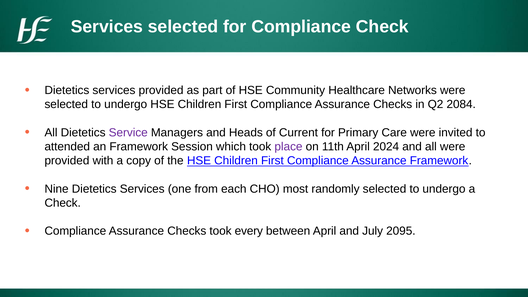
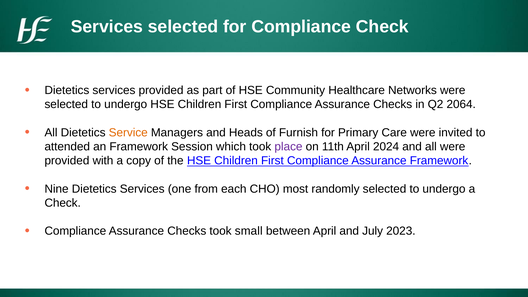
2084: 2084 -> 2064 (461, 104)
Service colour: purple -> orange (128, 133)
Current: Current -> Furnish (298, 133)
every: every -> small (249, 231)
2095: 2095 -> 2023 (401, 231)
